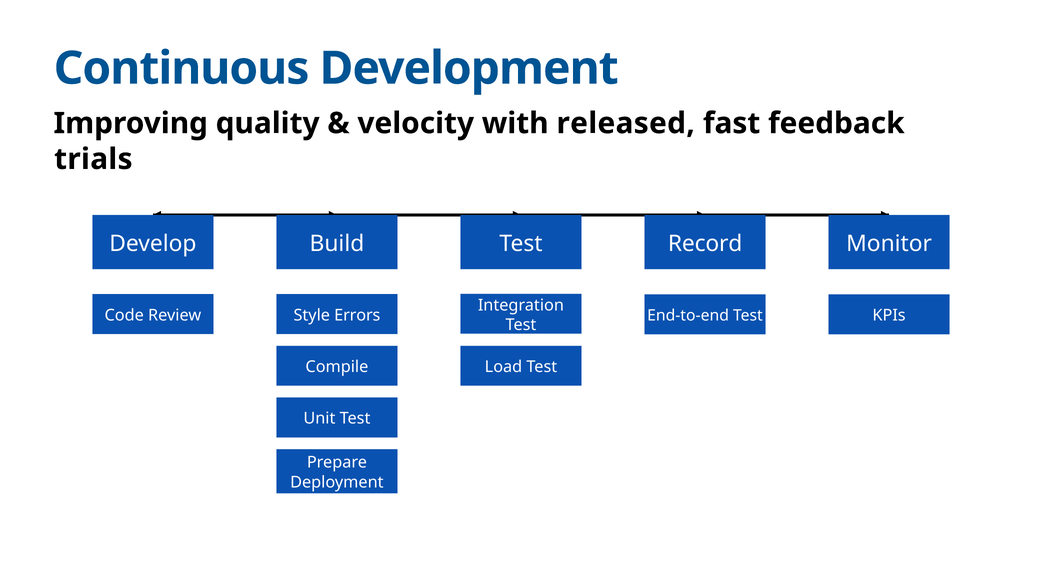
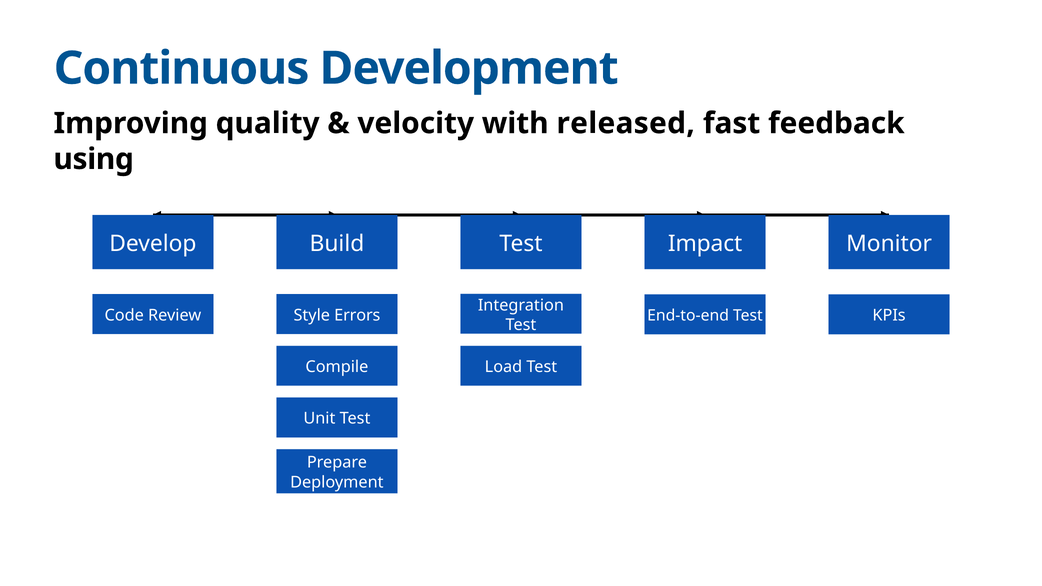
trials: trials -> using (94, 159)
Record: Record -> Impact (705, 244)
